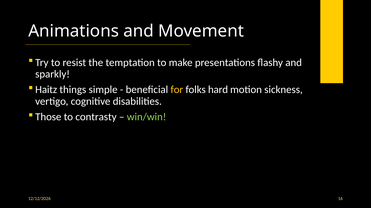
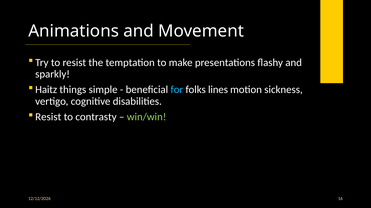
for colour: yellow -> light blue (177, 90)
hard: hard -> lines (218, 90)
Those: Those -> Resist (48, 117)
